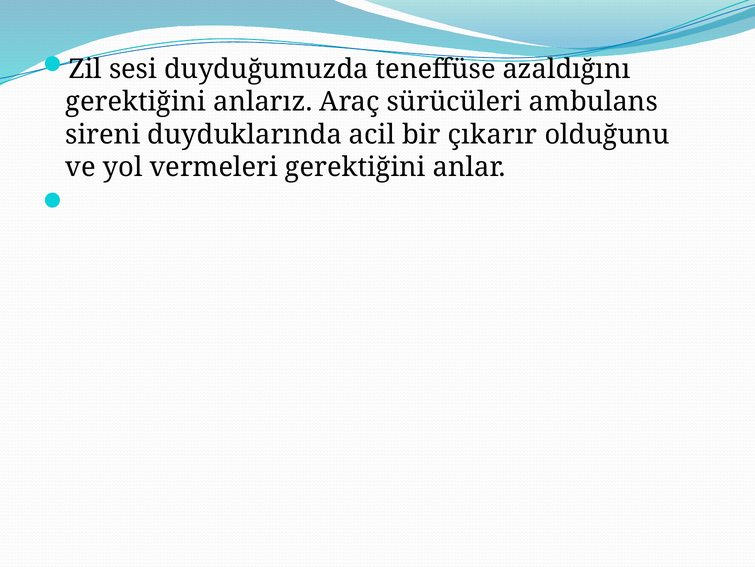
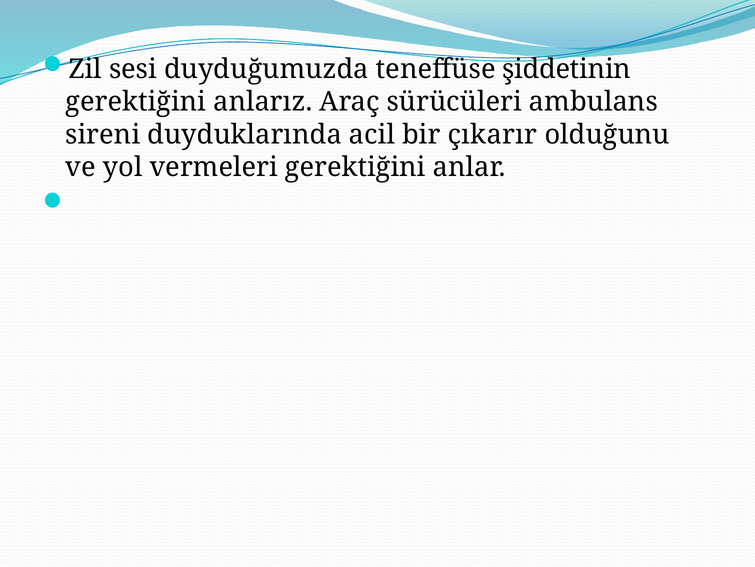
azaldığını: azaldığını -> şiddetinin (567, 69)
